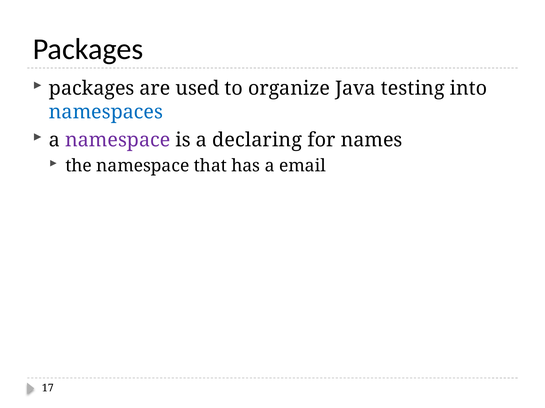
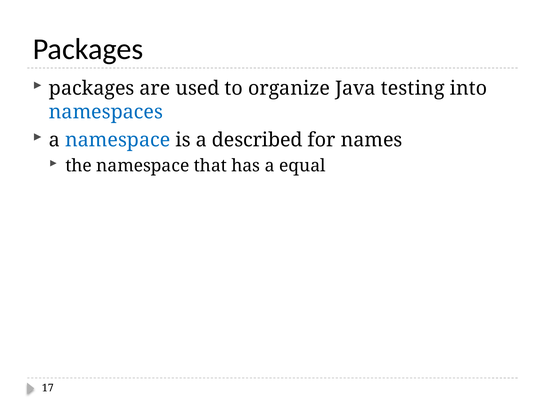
namespace colour: purple -> blue (118, 140)
declaring: declaring -> described (257, 140)
email: email -> equal (302, 166)
